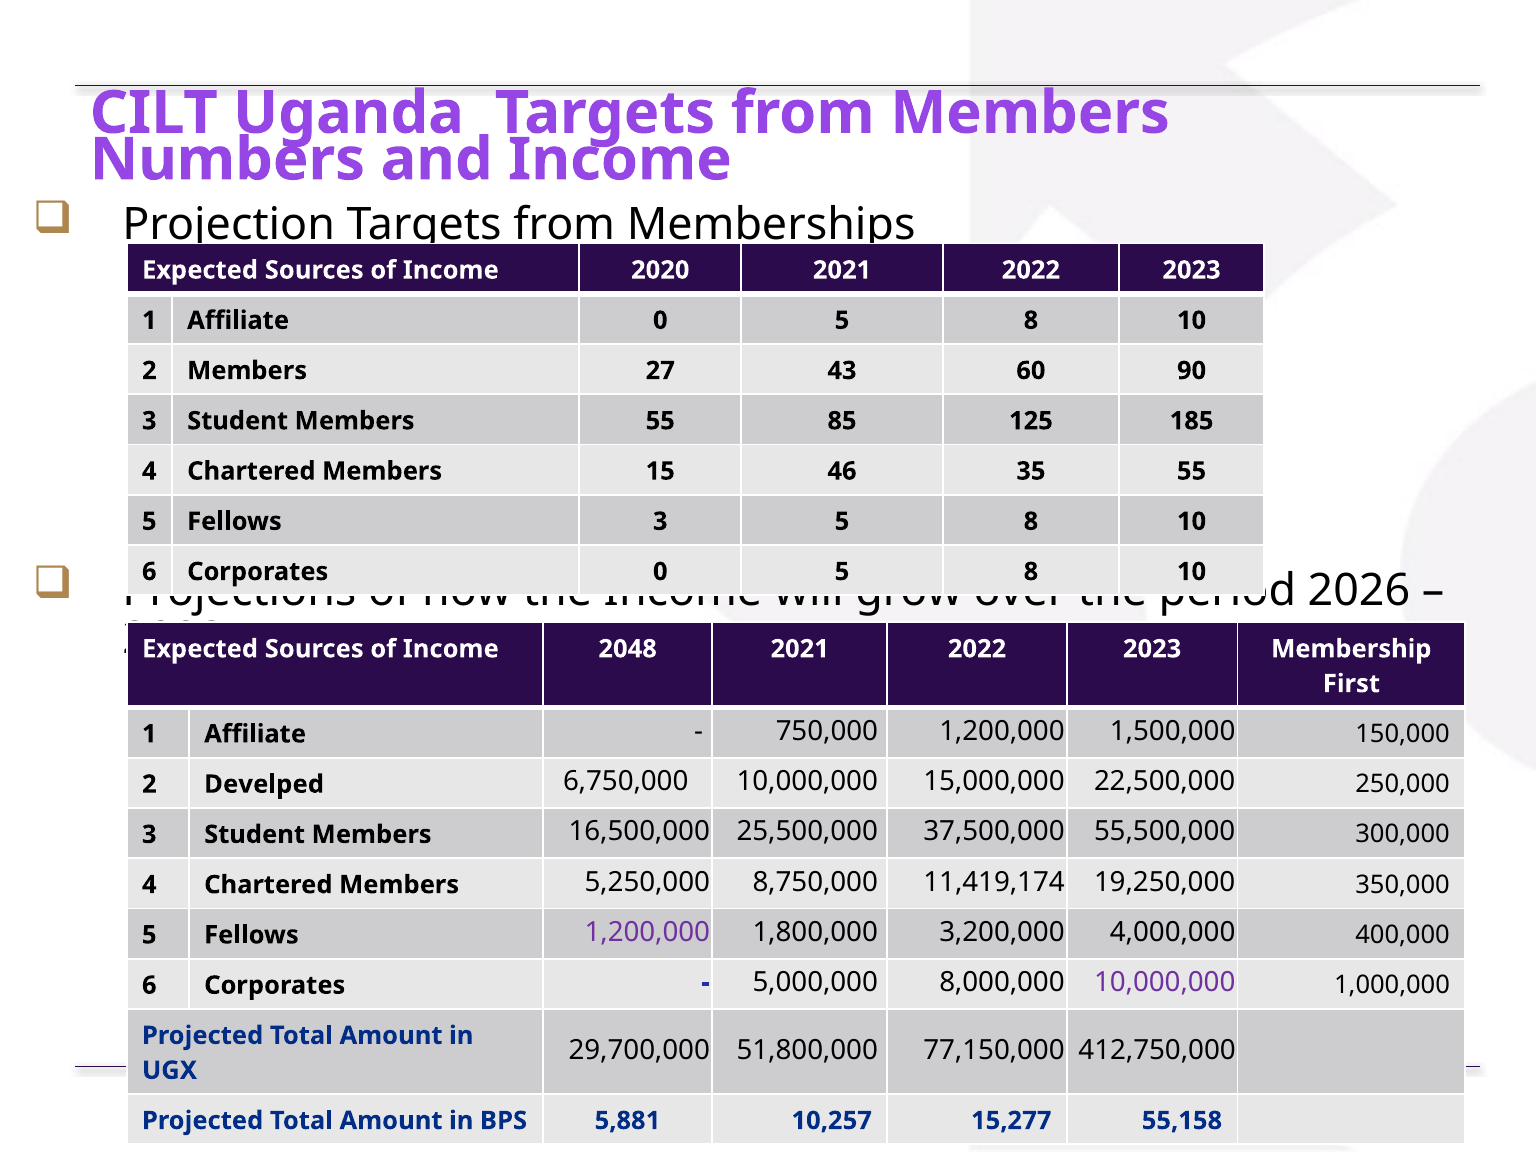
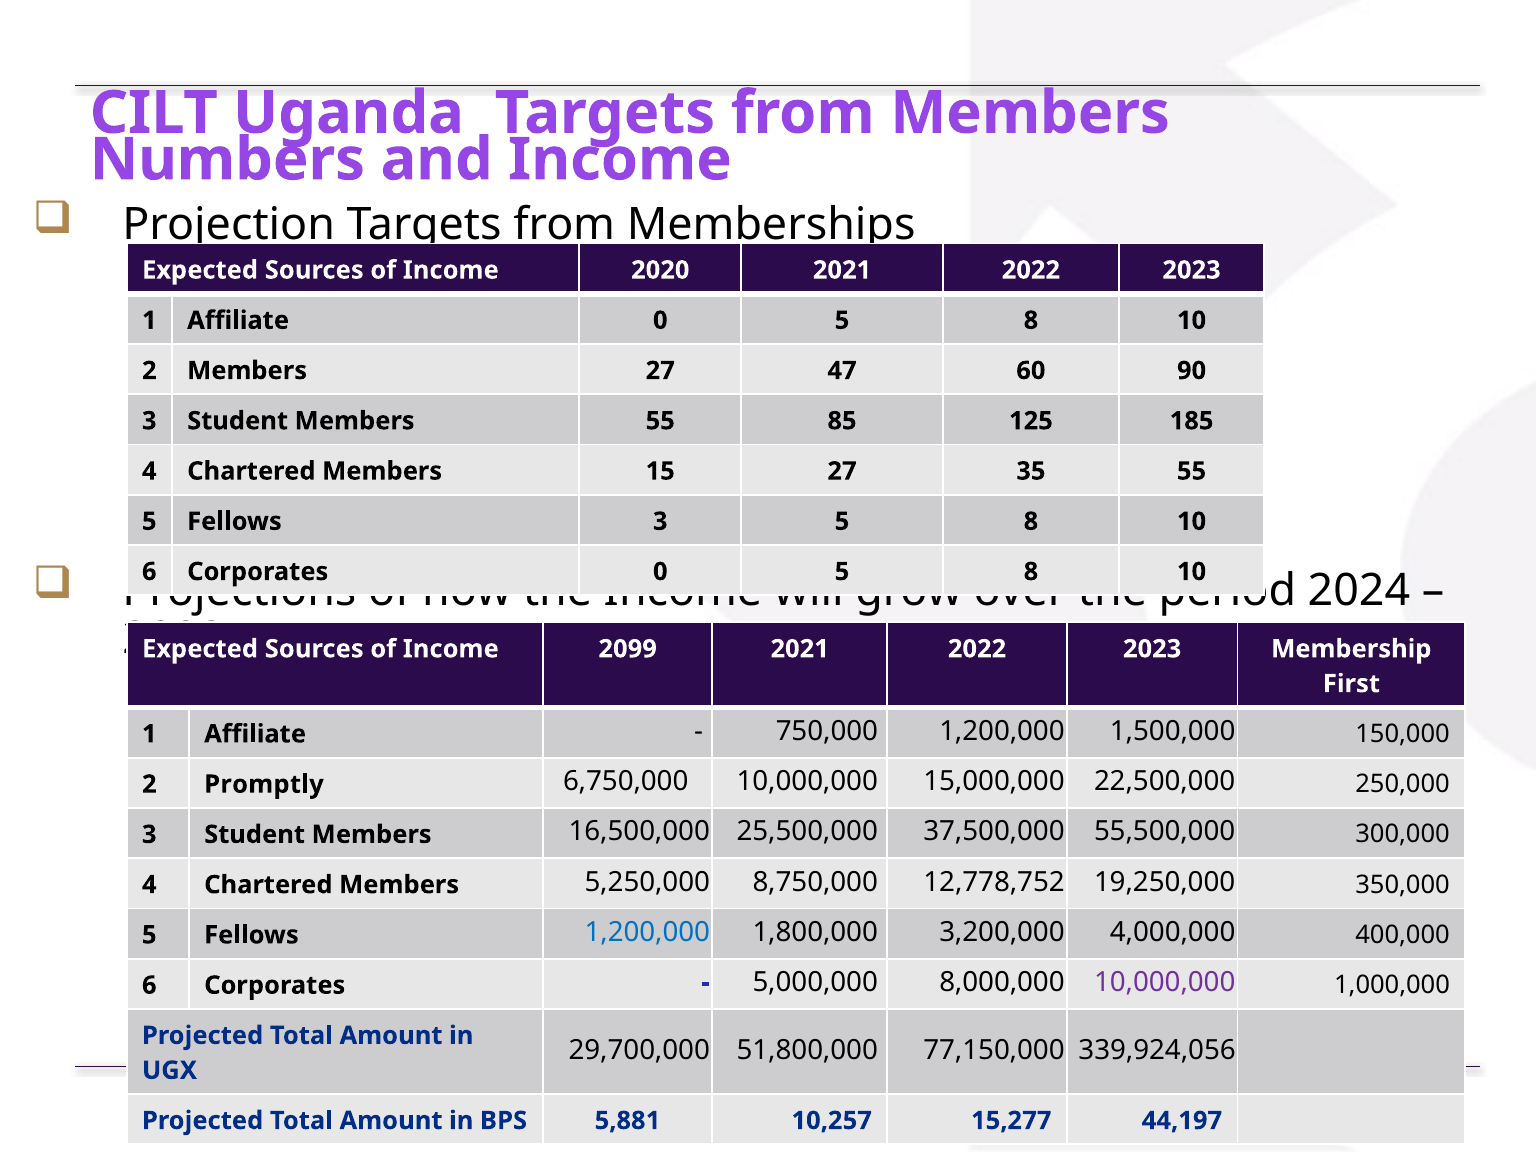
43: 43 -> 47 (842, 371)
15 46: 46 -> 27 (842, 471)
2026: 2026 -> 2024 (1359, 591)
2048: 2048 -> 2099 (628, 649)
Develped: Develped -> Promptly (264, 784)
11,419,174: 11,419,174 -> 12,778,752 (994, 882)
1,200,000 colour: purple -> blue (647, 932)
412,750,000: 412,750,000 -> 339,924,056 (1157, 1050)
55,158: 55,158 -> 44,197 (1182, 1121)
